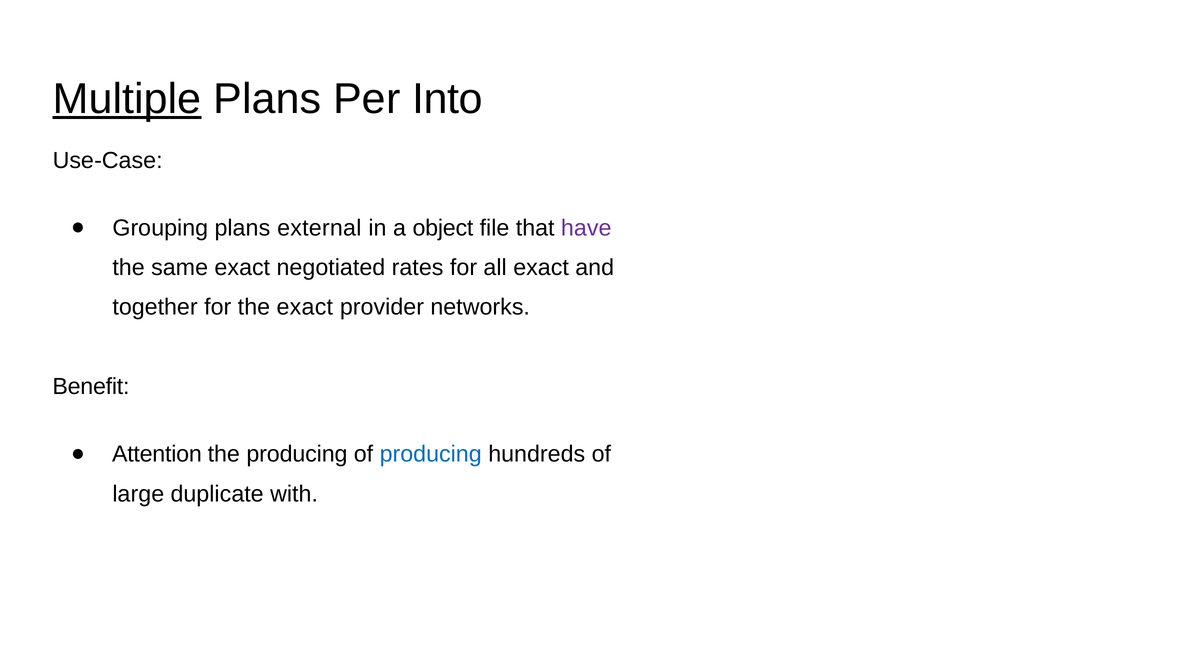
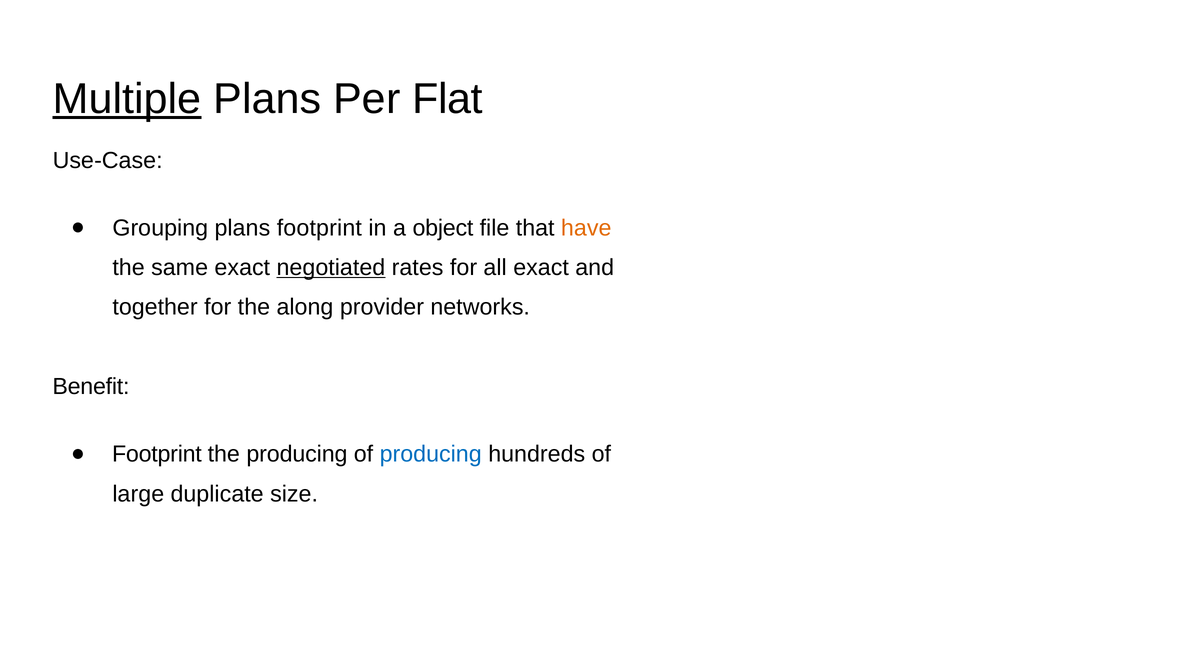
Into: Into -> Flat (447, 99)
plans external: external -> footprint (319, 228)
have colour: purple -> orange (586, 228)
negotiated underline: none -> present (331, 268)
the exact: exact -> along (305, 307)
Attention: Attention -> Footprint (157, 454)
with: with -> size (294, 494)
